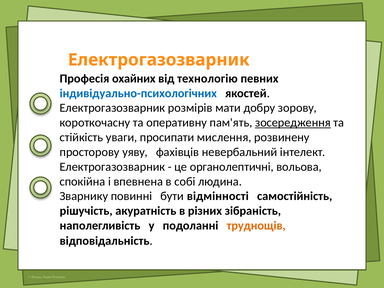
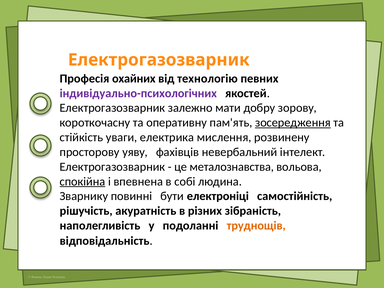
індивідуально-психологічних colour: blue -> purple (138, 93)
розмірів: розмірів -> залежно (190, 108)
просипати: просипати -> електрика (167, 137)
органолептичні: органолептичні -> металознавства (232, 167)
спокійна underline: none -> present (82, 181)
відмінності: відмінності -> електроніці (218, 196)
